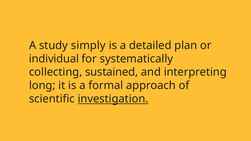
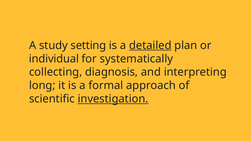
simply: simply -> setting (88, 45)
detailed underline: none -> present (150, 45)
sustained: sustained -> diagnosis (112, 72)
